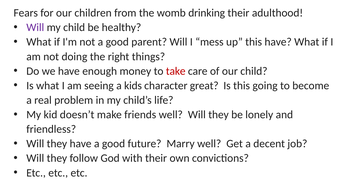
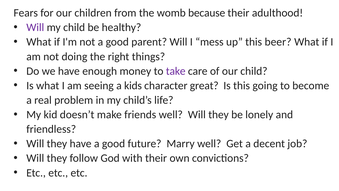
drinking: drinking -> because (207, 13)
this have: have -> beer (278, 42)
take colour: red -> purple (176, 71)
